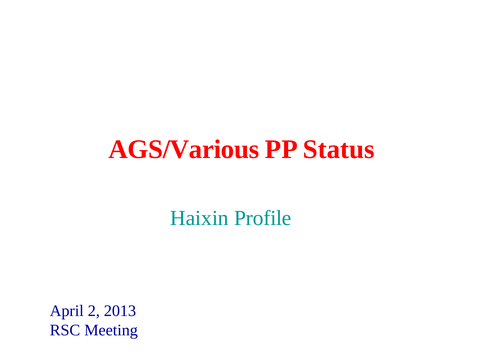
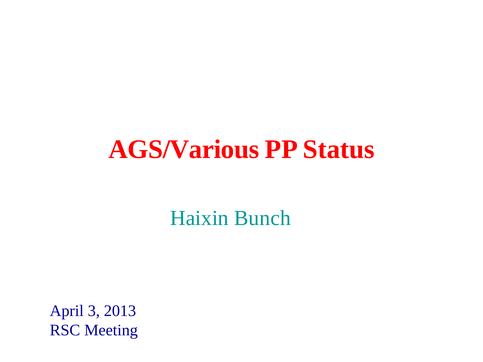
Profile: Profile -> Bunch (263, 218)
2: 2 -> 3 (94, 311)
